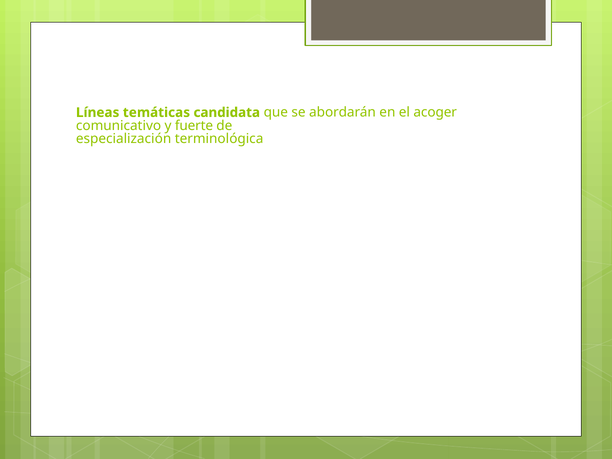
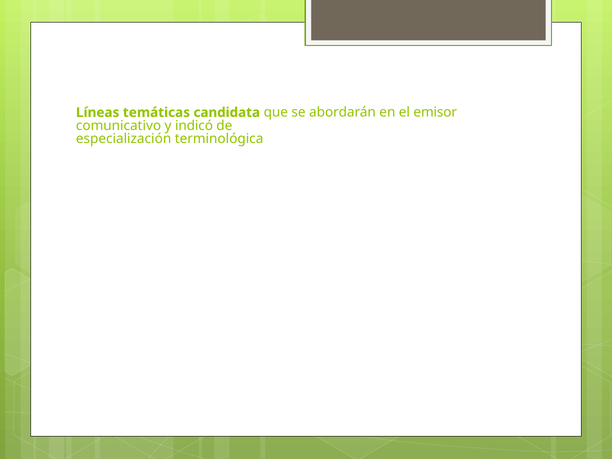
acoger: acoger -> emisor (435, 112)
fuerte: fuerte -> indicó (194, 126)
